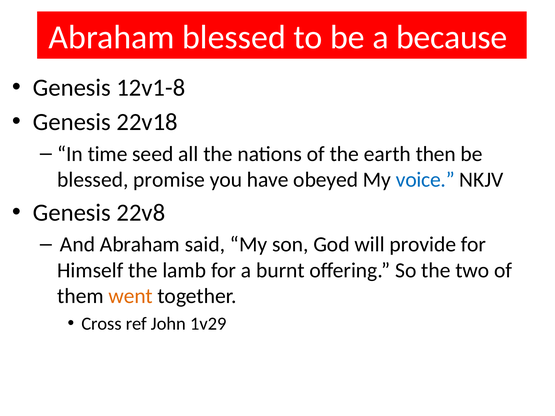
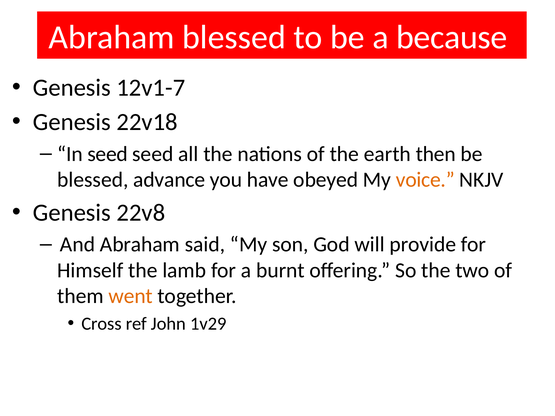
12v1-8: 12v1-8 -> 12v1-7 (151, 88)
In time: time -> seed (108, 154)
promise: promise -> advance (169, 180)
voice colour: blue -> orange (425, 180)
